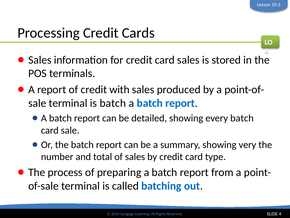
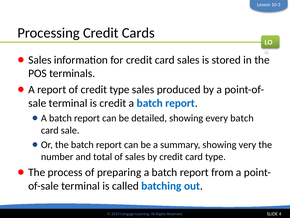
credit with: with -> type (120, 89)
is batch: batch -> credit (113, 103)
